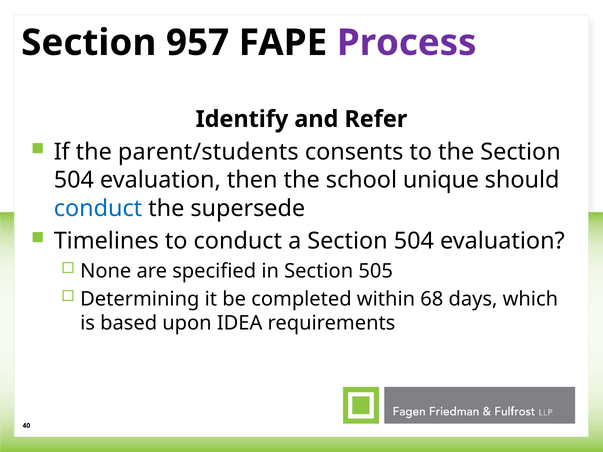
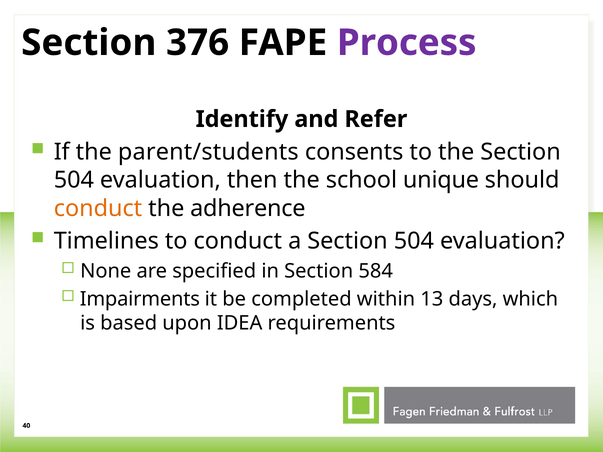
957: 957 -> 376 (198, 43)
conduct colour: blue -> orange (98, 208)
supersede: supersede -> adherence (248, 208)
505: 505 -> 584 (376, 271)
Determining: Determining -> Impairments (140, 299)
68: 68 -> 13 (432, 299)
